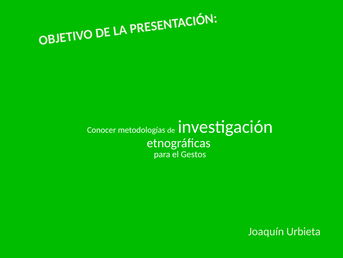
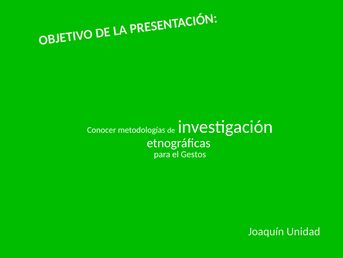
Urbieta: Urbieta -> Unidad (303, 231)
